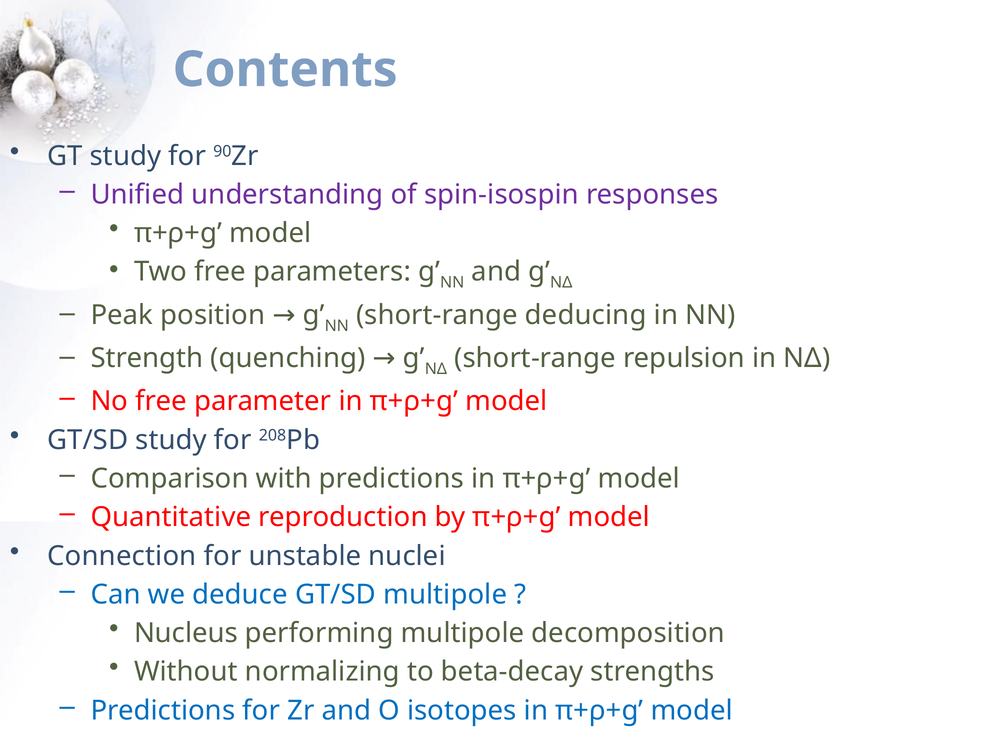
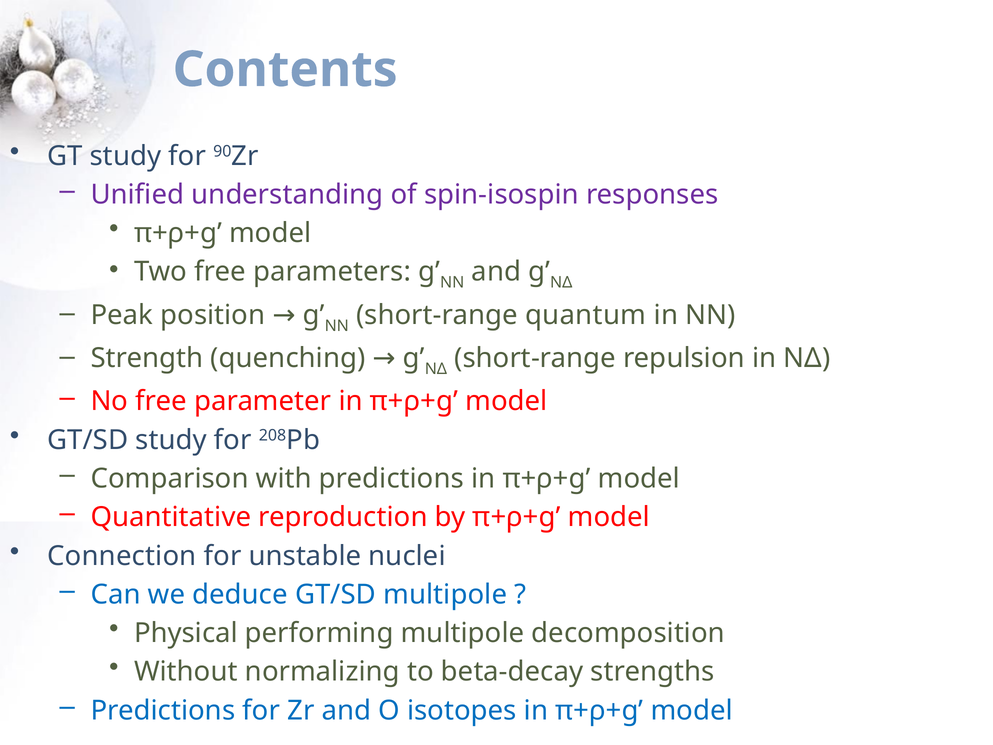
deducing: deducing -> quantum (586, 315)
Nucleus: Nucleus -> Physical (186, 633)
